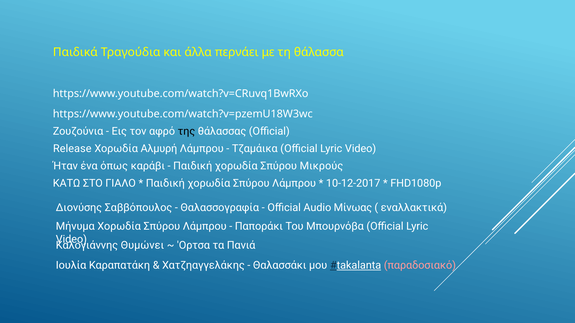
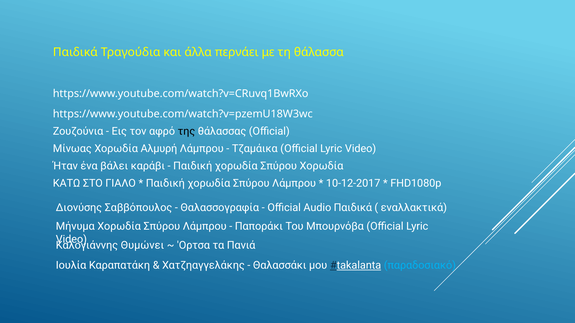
Release: Release -> Μίνωας (72, 149)
όπως: όπως -> βάλει (114, 166)
Σπύρου Μικρούς: Μικρούς -> Χορωδία (321, 166)
Audio Μίνωας: Μίνωας -> Παιδικά (353, 208)
παραδοσιακό colour: pink -> light blue (420, 266)
